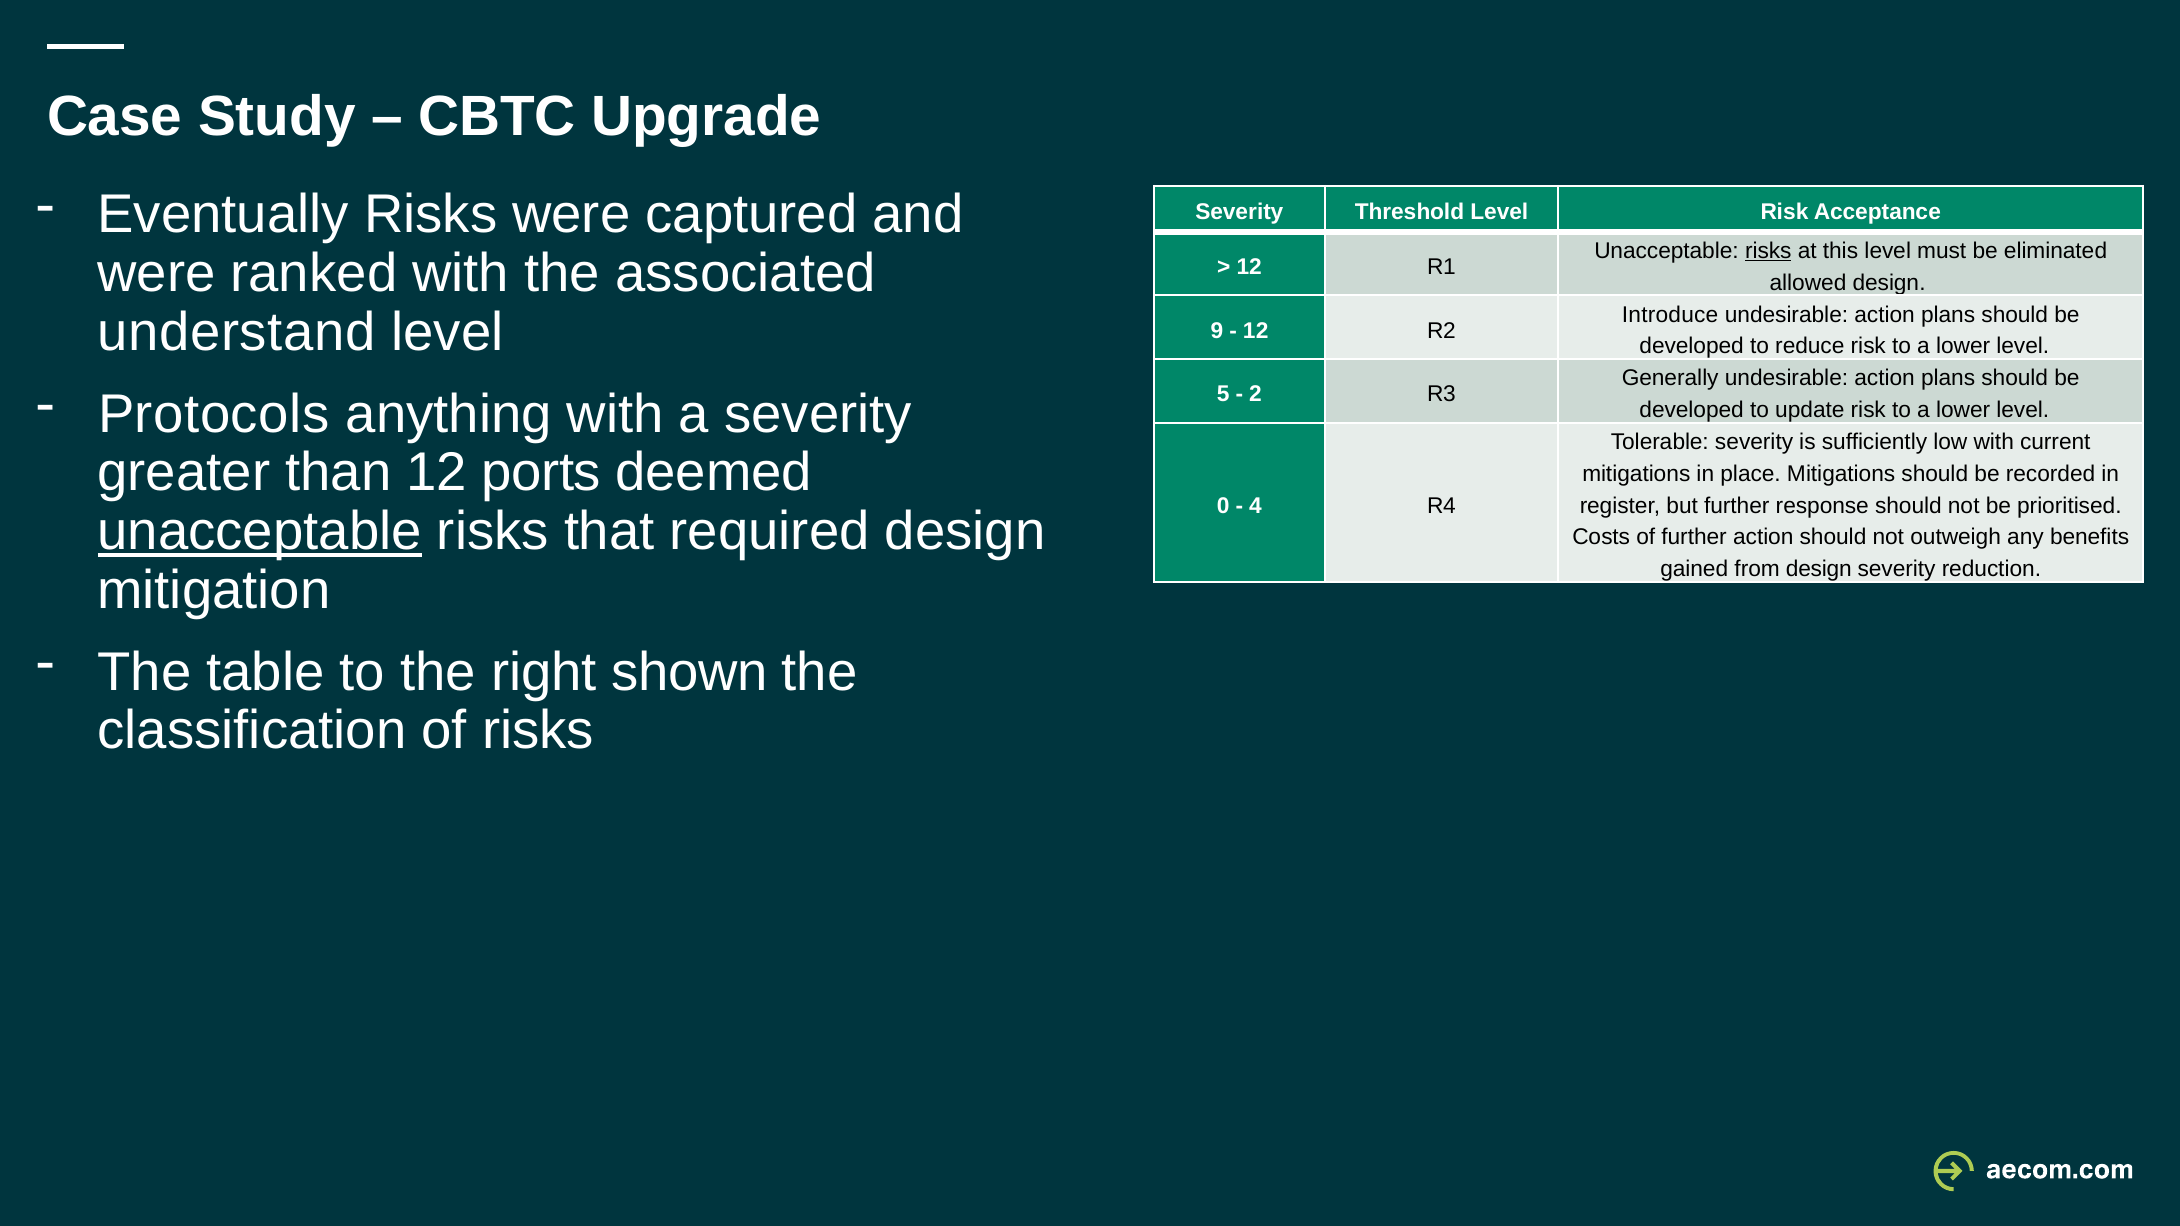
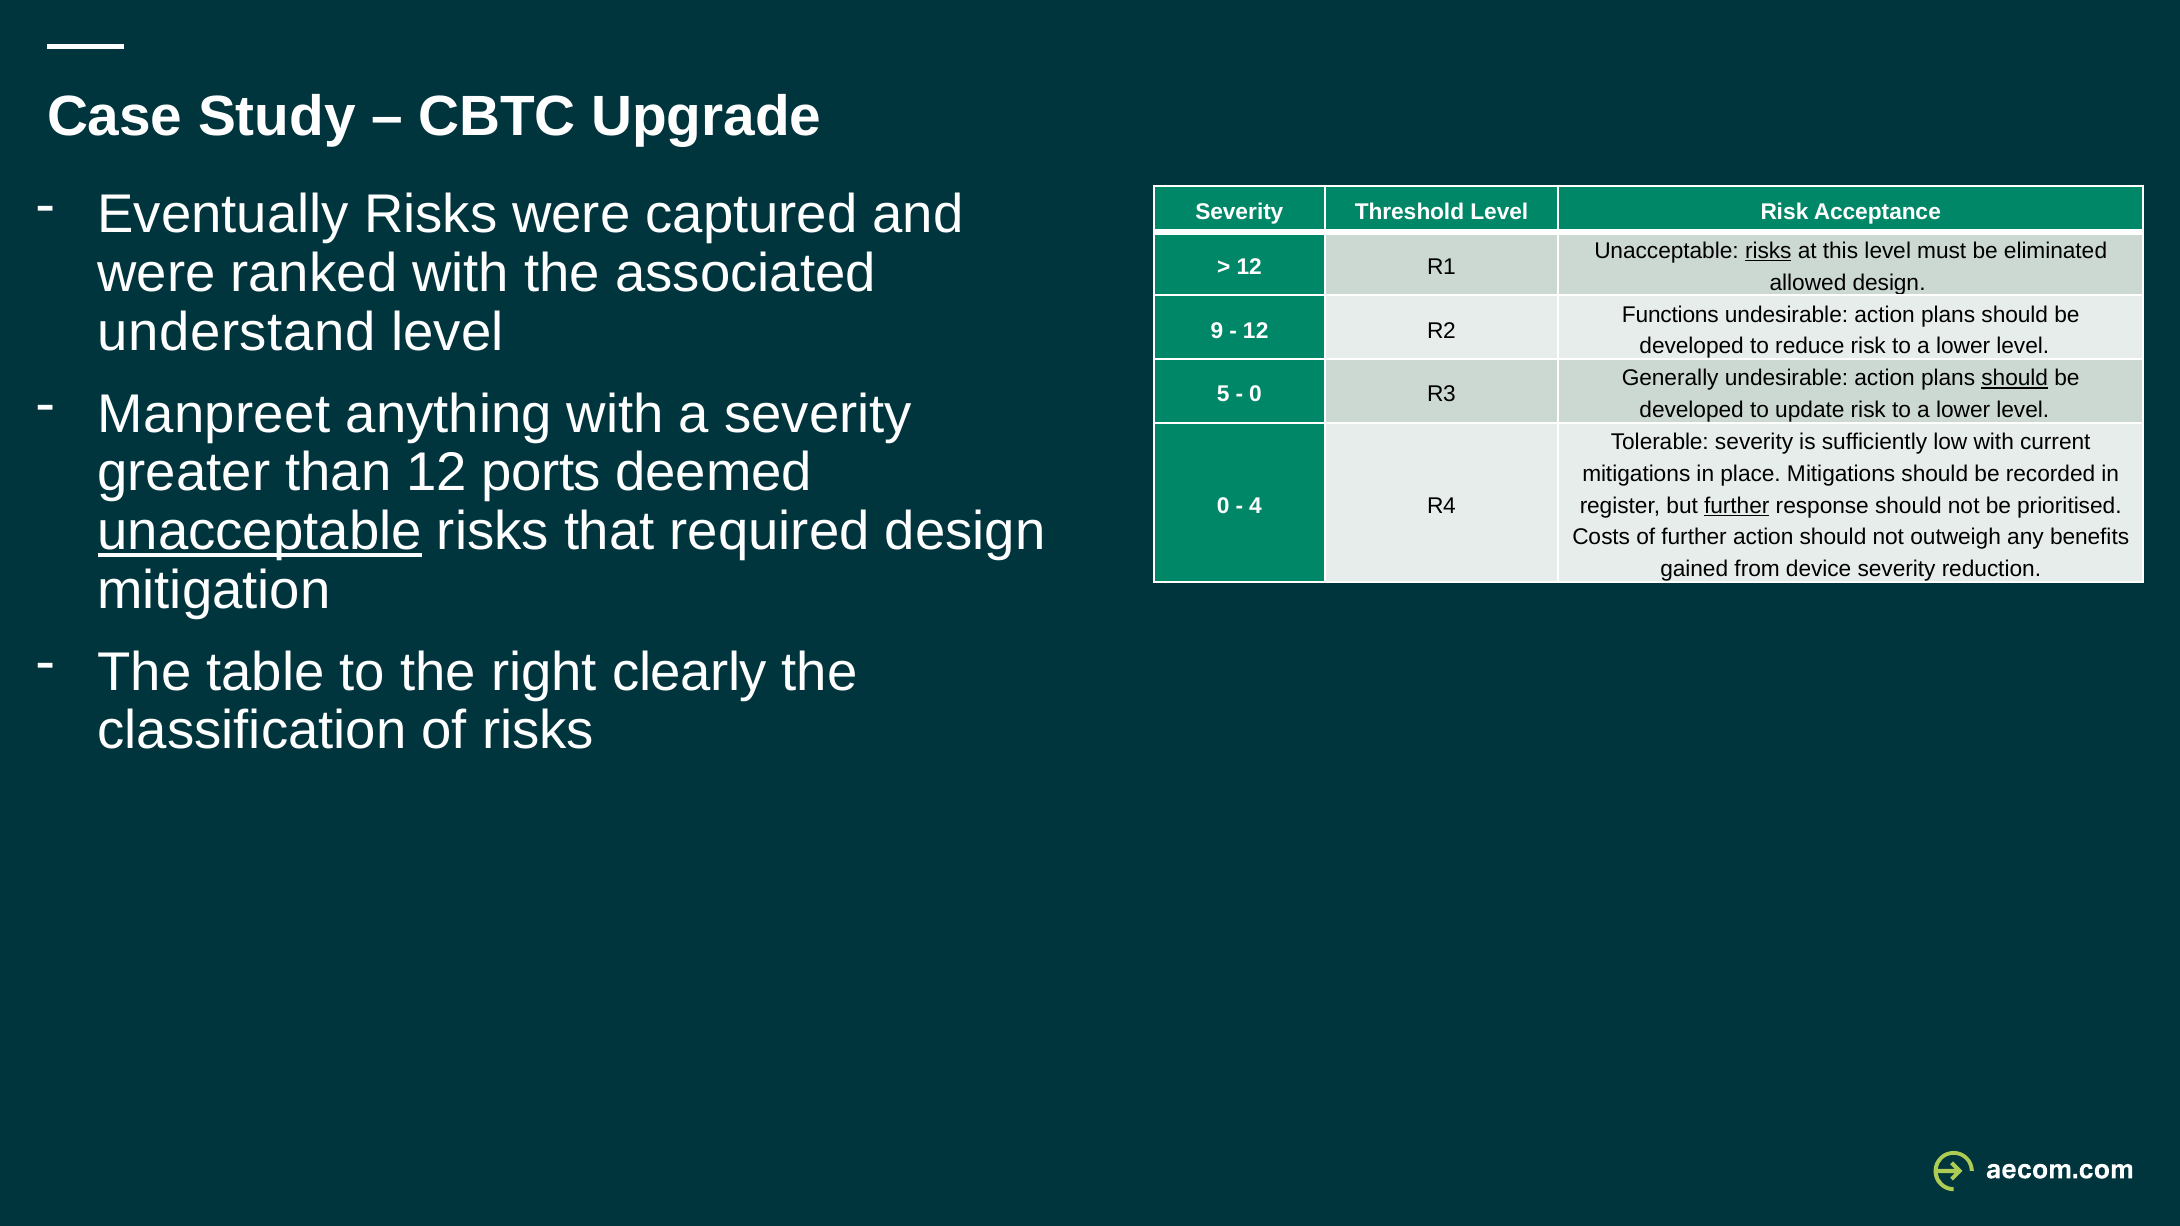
Introduce: Introduce -> Functions (1670, 315)
should underline: none -> present (2015, 378)
2: 2 -> 0 (1256, 394)
Protocols: Protocols -> Manpreet (214, 414)
further underline: none -> present (1737, 506)
from design: design -> device (1819, 569)
shown: shown -> clearly (690, 672)
